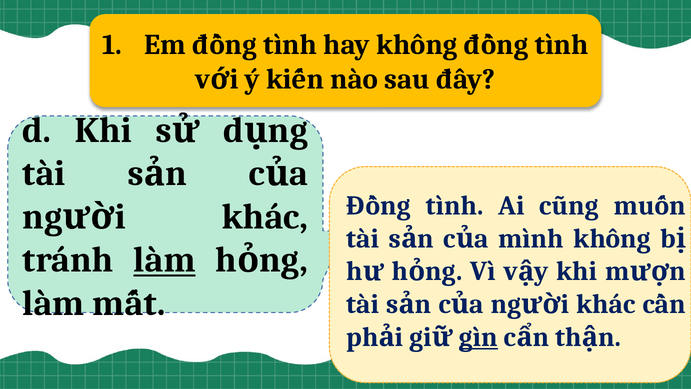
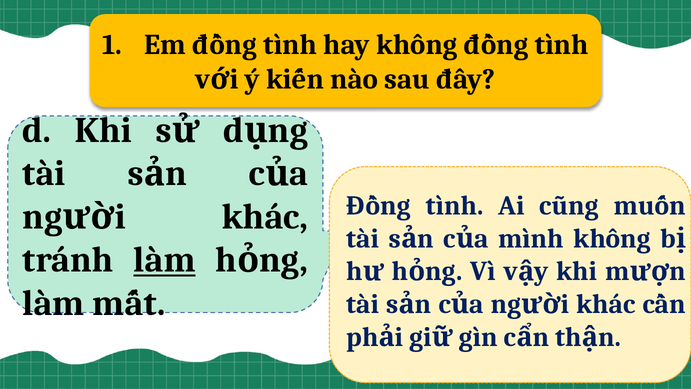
gìn underline: present -> none (478, 337)
